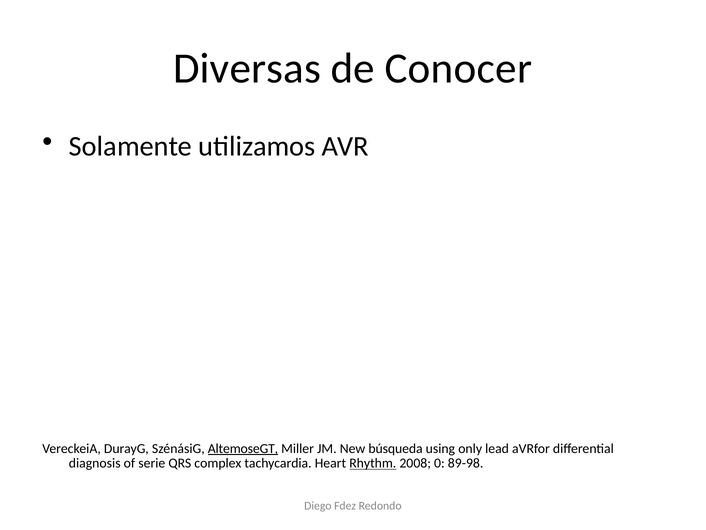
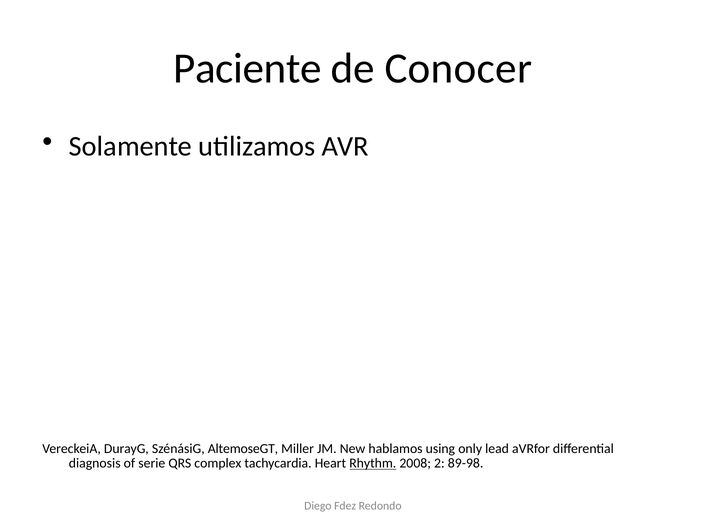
Diversas: Diversas -> Paciente (247, 68)
AltemoseGT underline: present -> none (243, 448)
búsqueda: búsqueda -> hablamos (396, 448)
0: 0 -> 2 (439, 463)
